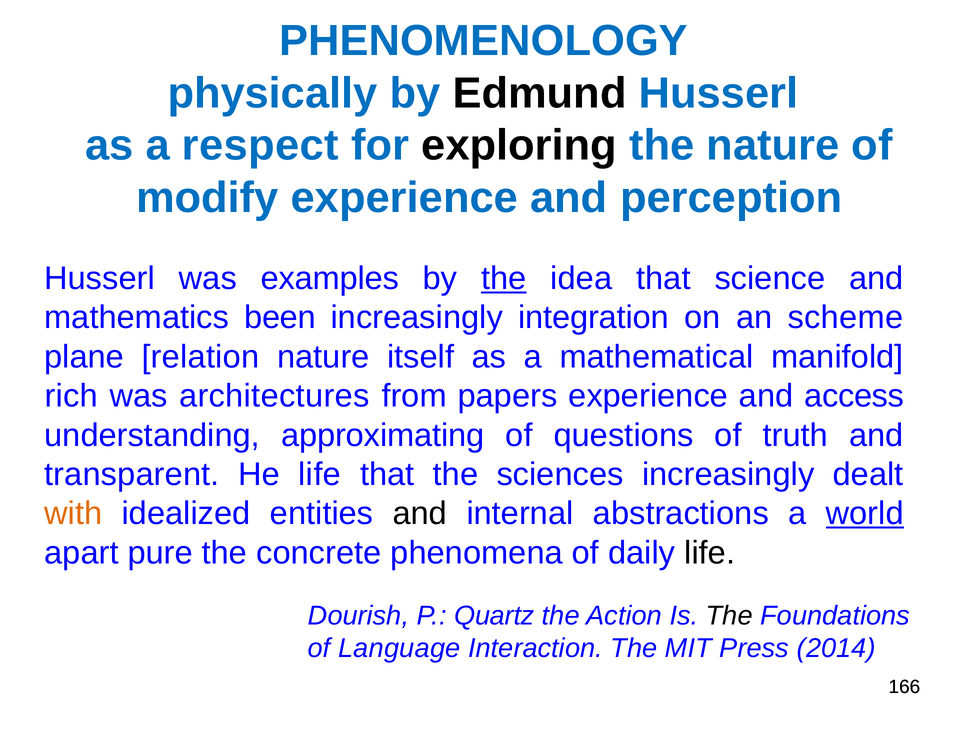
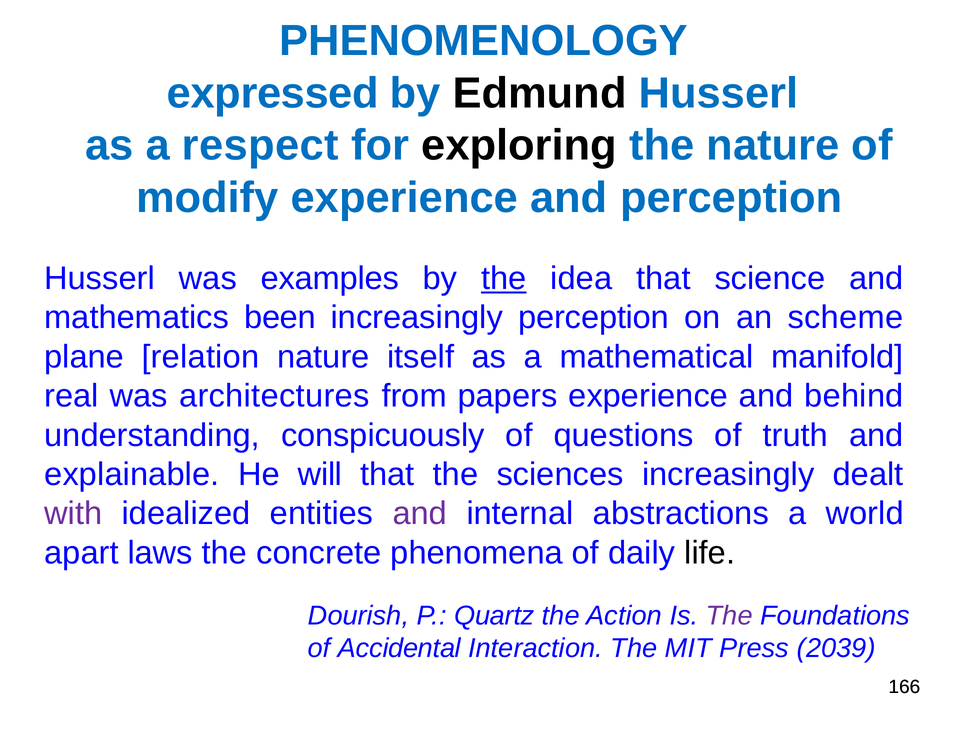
physically: physically -> expressed (273, 93)
increasingly integration: integration -> perception (594, 317)
rich: rich -> real (71, 396)
access: access -> behind (854, 396)
approximating: approximating -> conspicuously (383, 435)
transparent: transparent -> explainable (132, 474)
He life: life -> will (320, 474)
with colour: orange -> purple (73, 513)
and colour: black -> purple (420, 513)
world underline: present -> none (865, 513)
pure: pure -> laws (160, 552)
The colour: black -> purple (729, 615)
Language: Language -> Accidental (400, 648)
2014: 2014 -> 2039 (836, 648)
